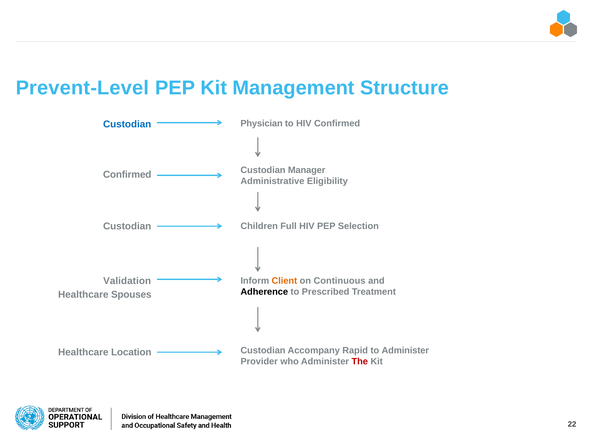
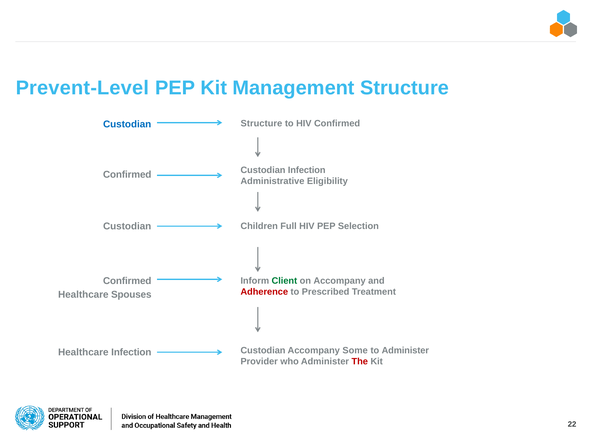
Physician: Physician -> Structure (261, 123)
Custodian Manager: Manager -> Infection (307, 170)
Validation: Validation -> Confirmed (127, 280)
Client colour: orange -> green (284, 280)
on Continuous: Continuous -> Accompany (340, 280)
Adherence colour: black -> red (264, 291)
Rapid: Rapid -> Some (355, 350)
Healthcare Location: Location -> Infection (131, 352)
